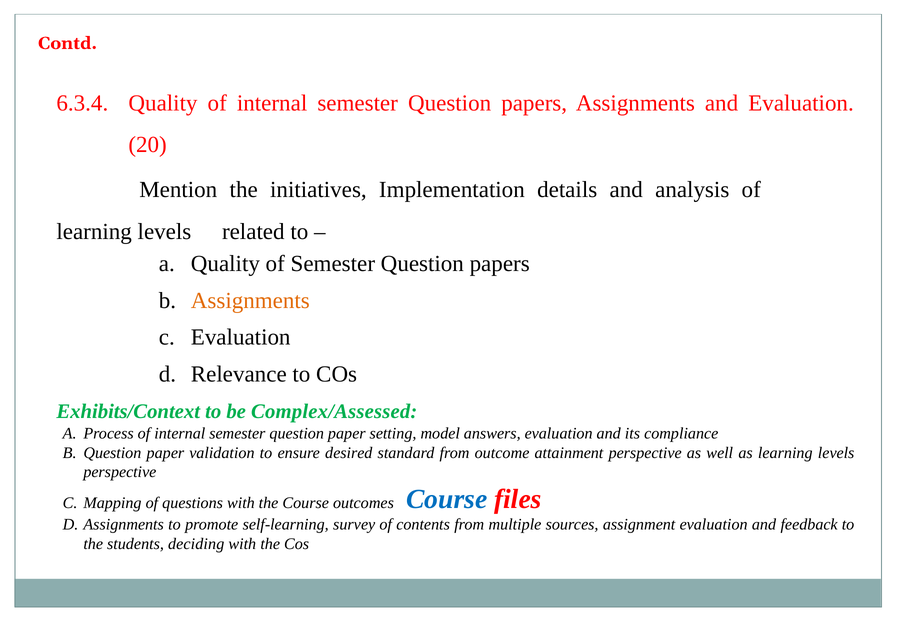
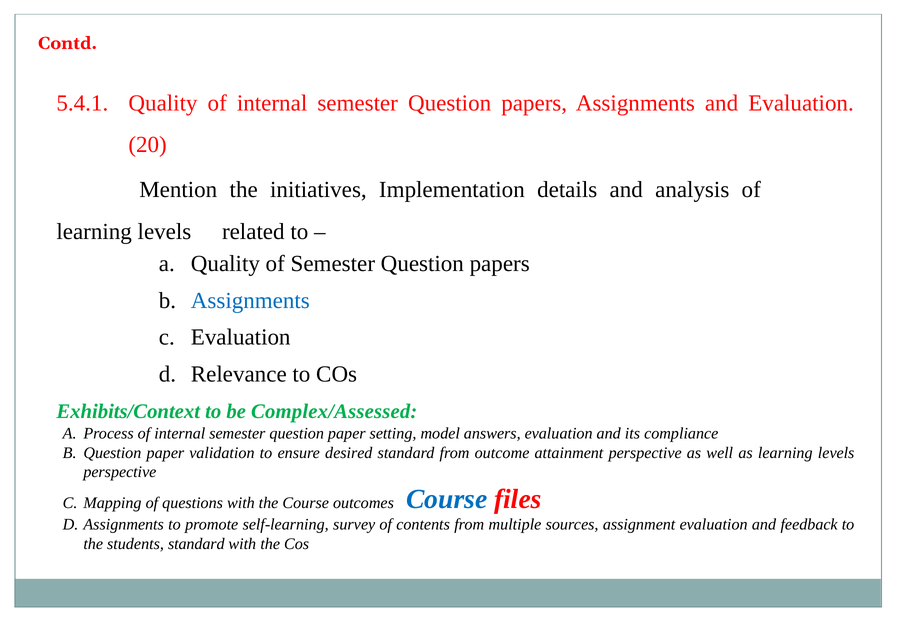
6.3.4: 6.3.4 -> 5.4.1 (82, 103)
Assignments colour: orange -> blue (250, 301)
students deciding: deciding -> standard (196, 544)
